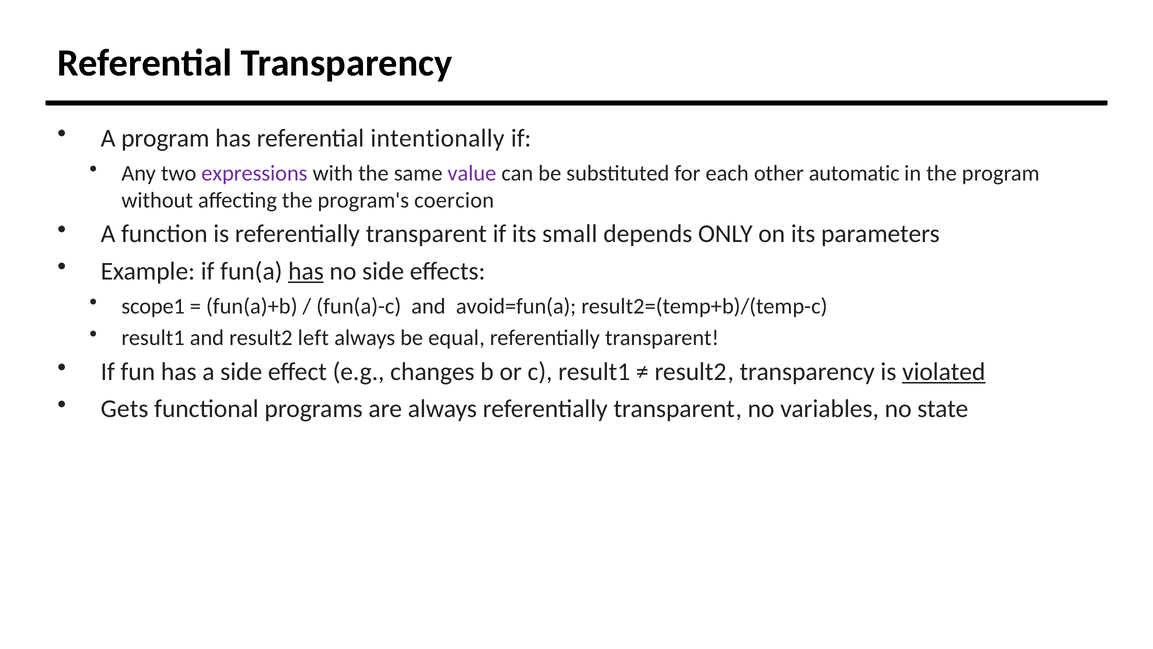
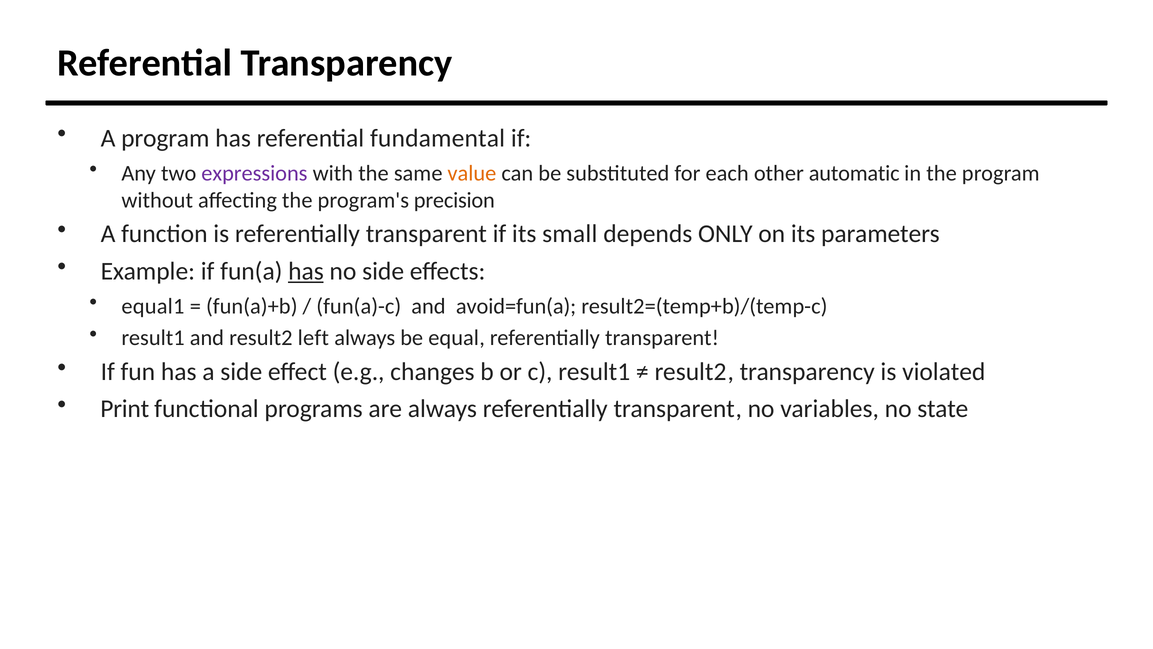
intentionally: intentionally -> fundamental (438, 138)
value colour: purple -> orange (472, 173)
coercion: coercion -> precision (454, 200)
scope1: scope1 -> equal1 (153, 306)
violated underline: present -> none (944, 372)
Gets: Gets -> Print (125, 409)
